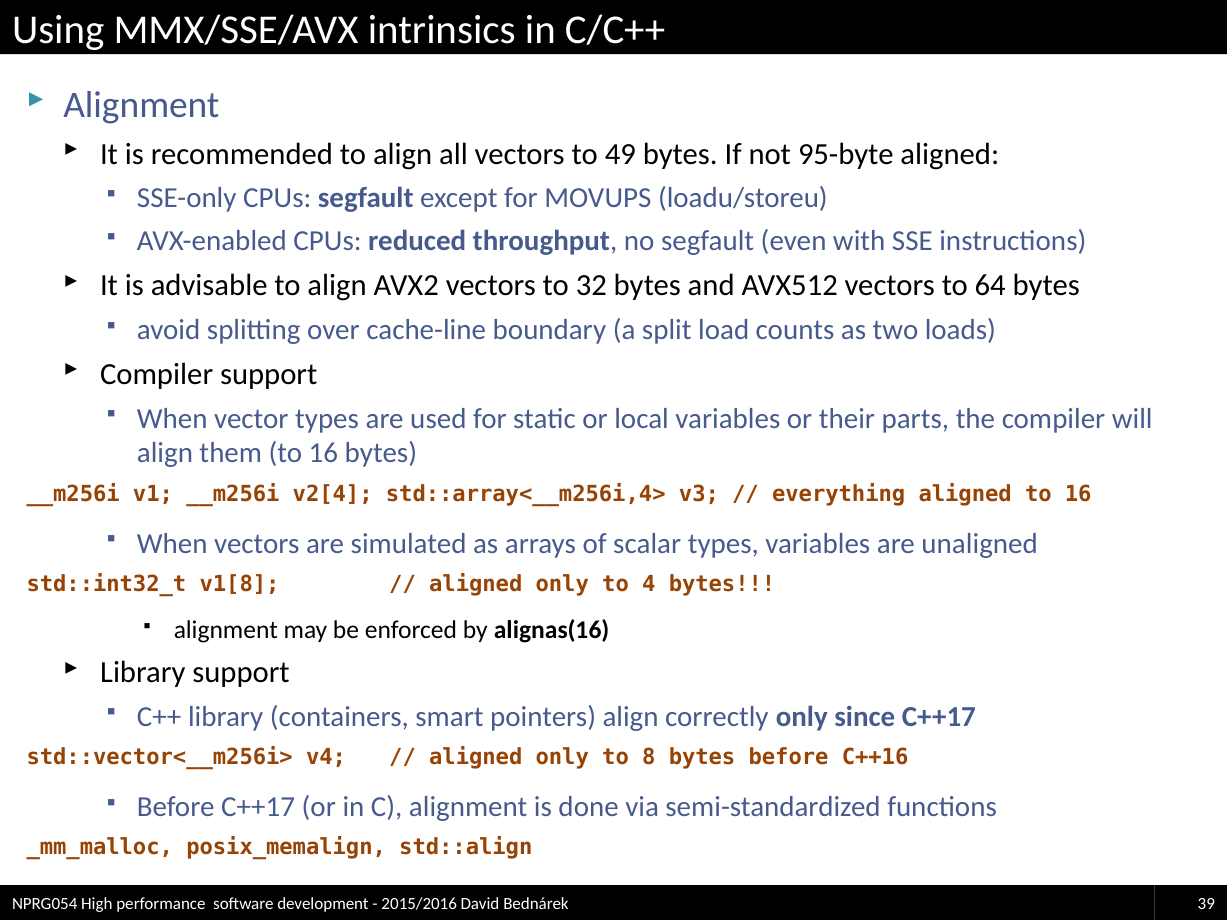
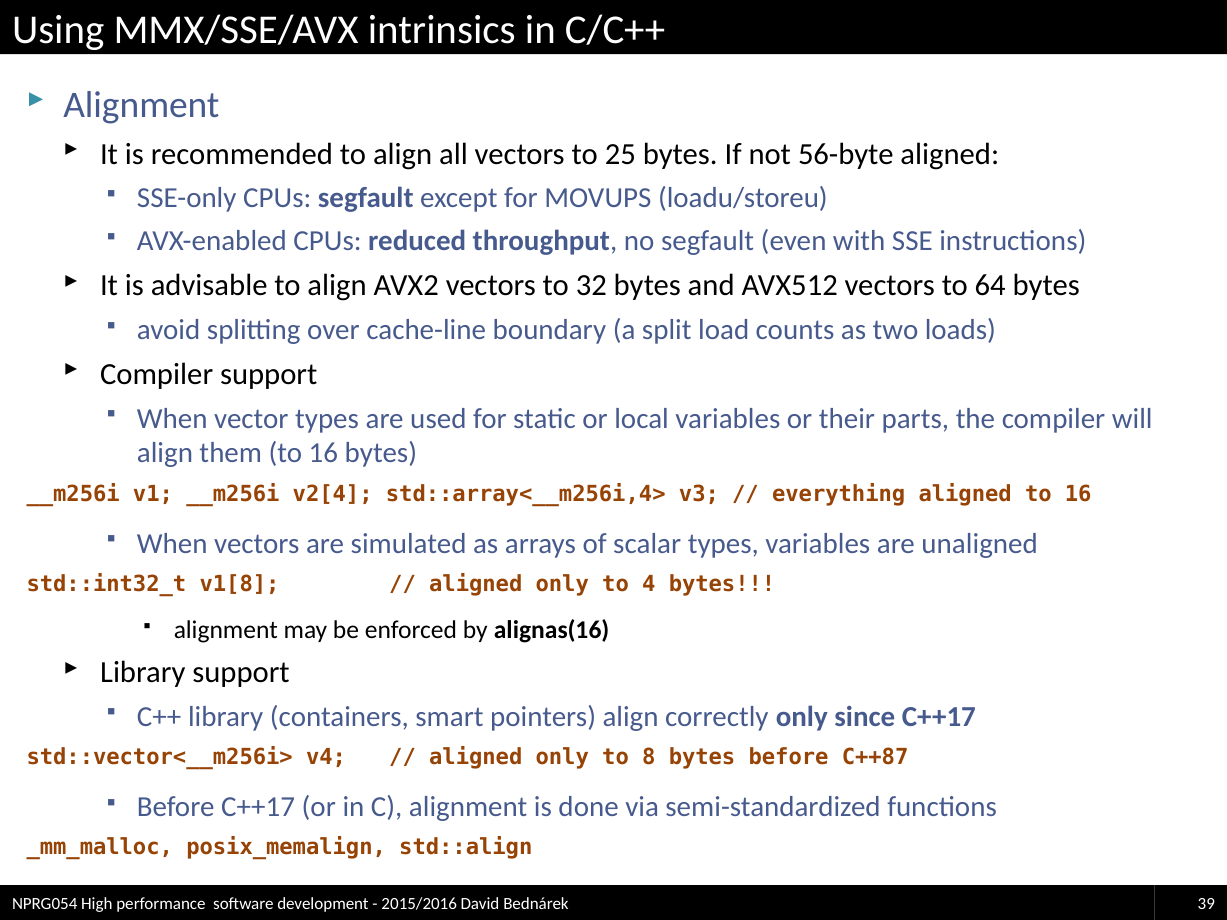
49: 49 -> 25 (620, 154)
95-byte: 95-byte -> 56-byte (846, 154)
C++16: C++16 -> C++87 (875, 757)
